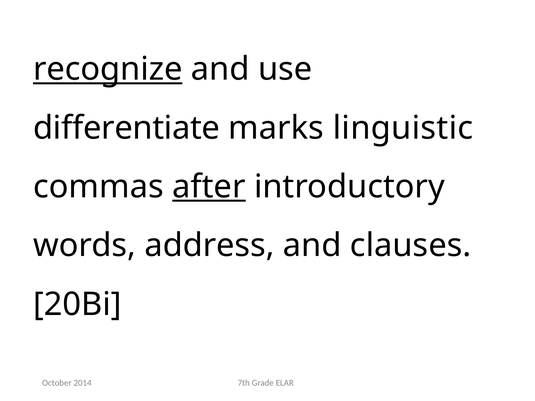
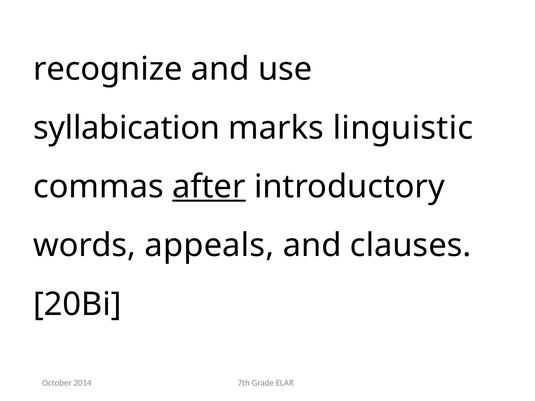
recognize underline: present -> none (108, 69)
differentiate: differentiate -> syllabication (127, 128)
address: address -> appeals (209, 246)
